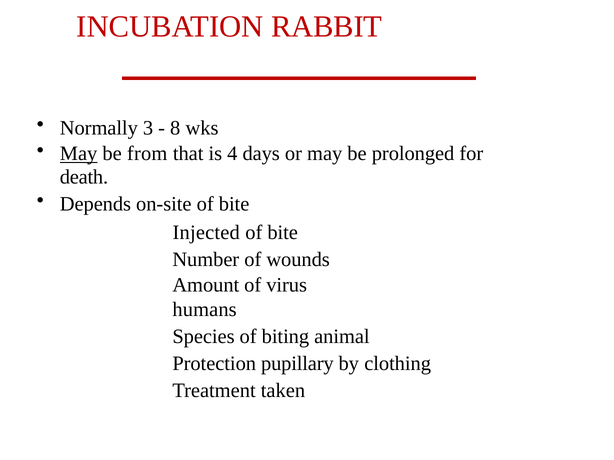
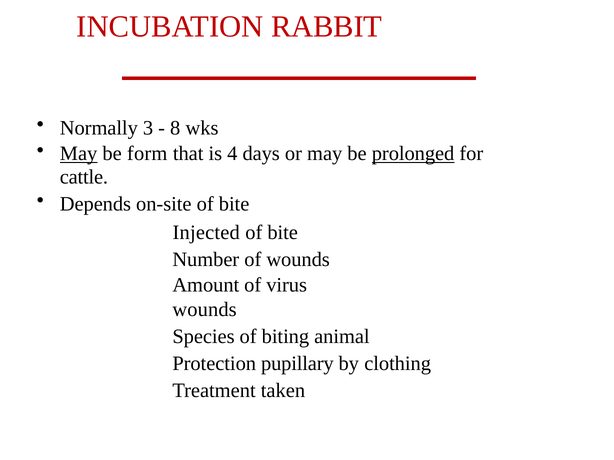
from: from -> form (147, 154)
prolonged underline: none -> present (413, 154)
death: death -> cattle (84, 177)
humans: humans -> wounds (205, 310)
